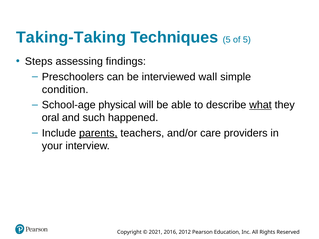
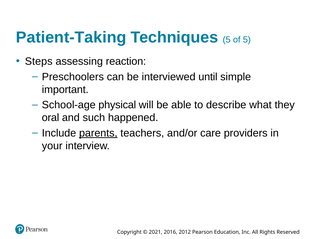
Taking-Taking: Taking-Taking -> Patient-Taking (71, 37)
findings: findings -> reaction (126, 61)
wall: wall -> until (208, 77)
condition: condition -> important (65, 90)
what underline: present -> none (260, 105)
